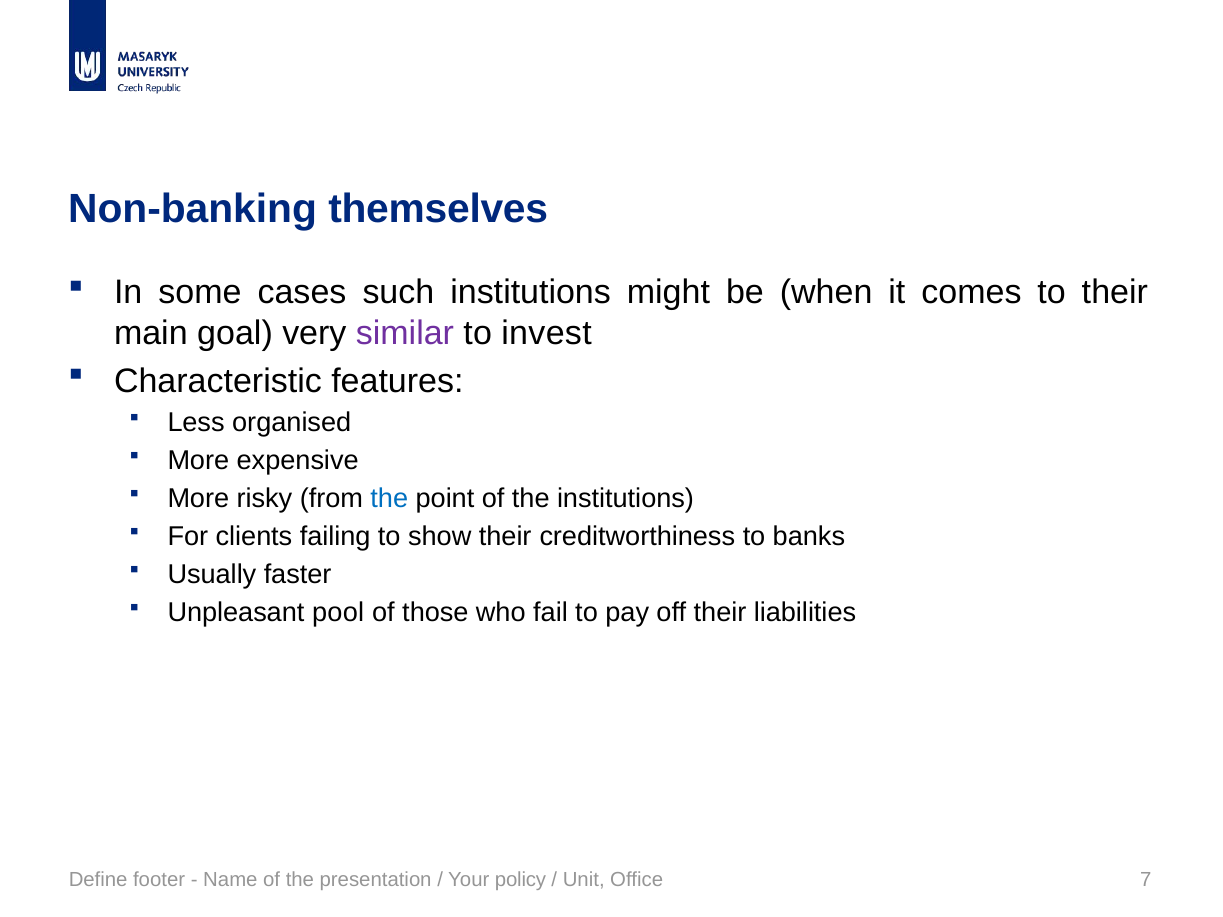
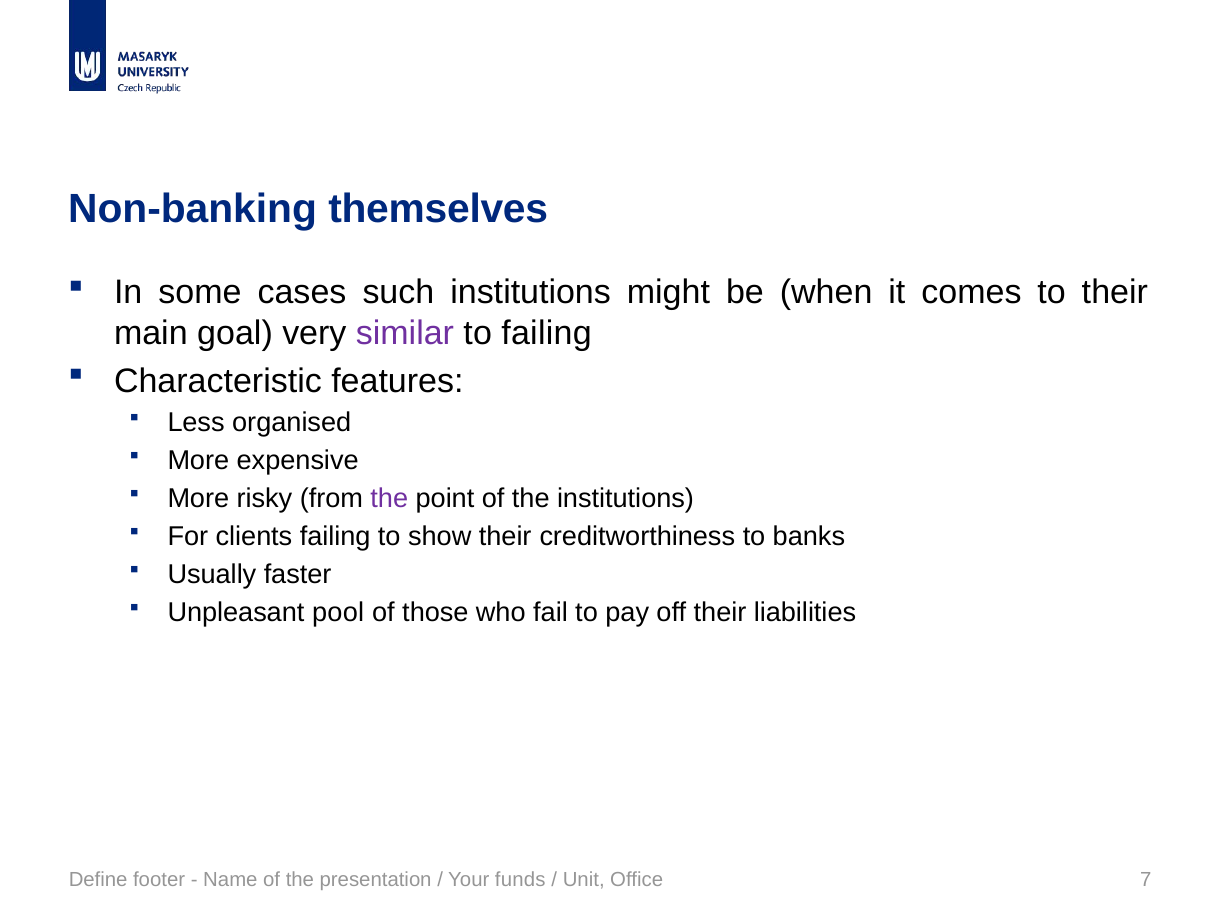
to invest: invest -> failing (547, 333)
the colour: blue -> purple (389, 499)
policy: policy -> funds (520, 880)
